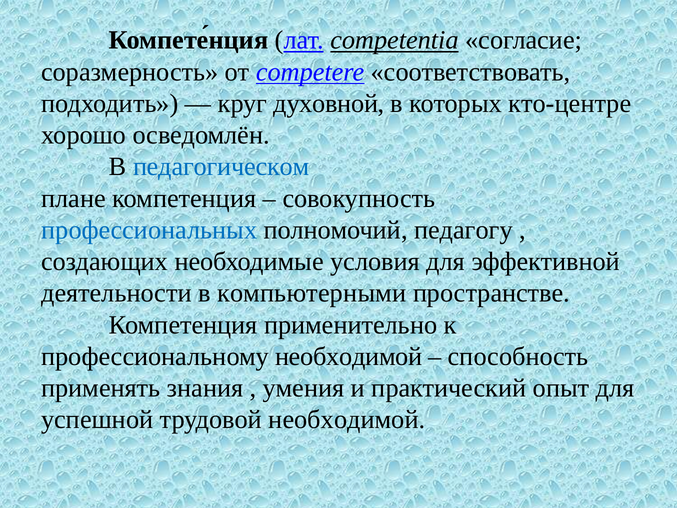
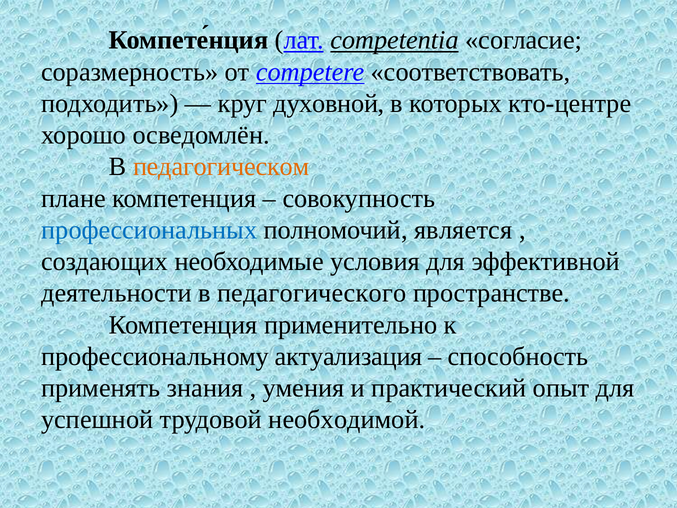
педагогическом colour: blue -> orange (221, 167)
педагогу: педагогу -> является (463, 230)
компьютерными: компьютерными -> педагогического (312, 293)
профессиональному необходимой: необходимой -> актуализация (349, 356)
